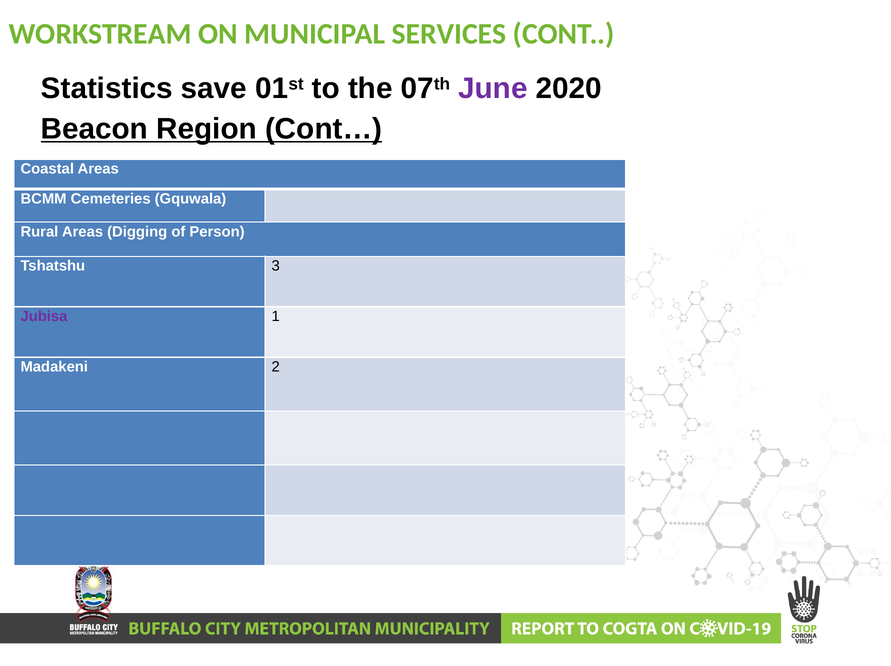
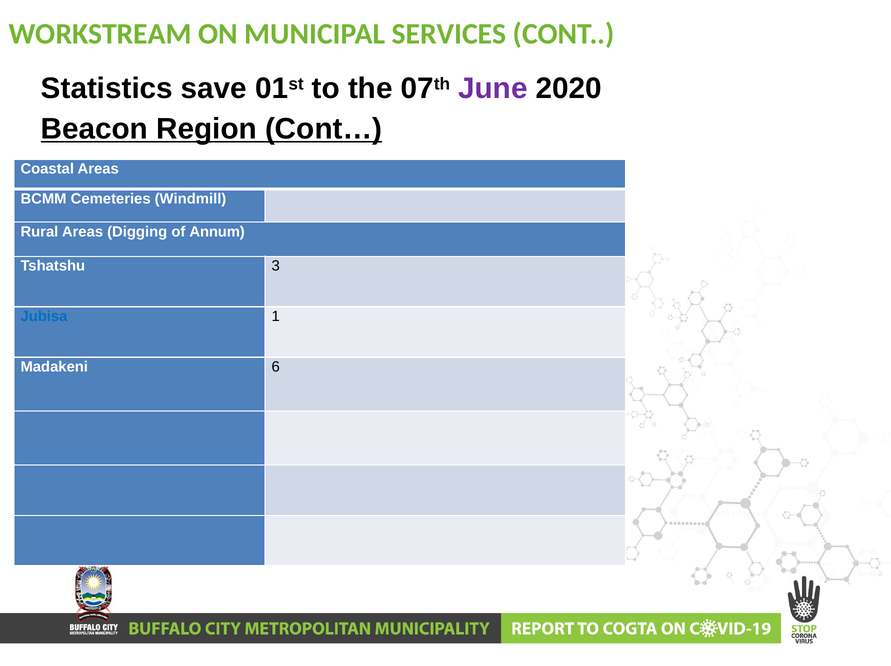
Gquwala: Gquwala -> Windmill (190, 199)
Person: Person -> Annum (217, 232)
Jubisa colour: purple -> blue (44, 317)
2: 2 -> 6 (276, 367)
